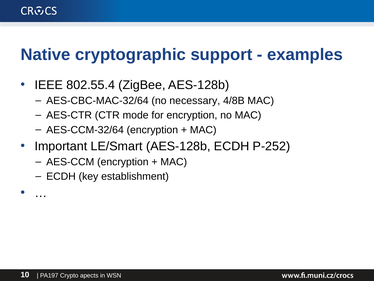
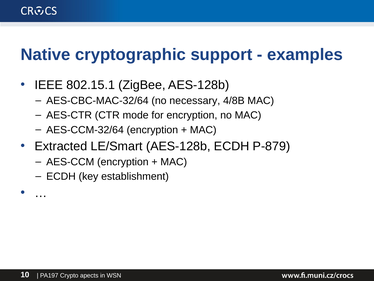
802.55.4: 802.55.4 -> 802.15.1 (91, 85)
Important: Important -> Extracted (61, 146)
P-252: P-252 -> P-879 (271, 146)
